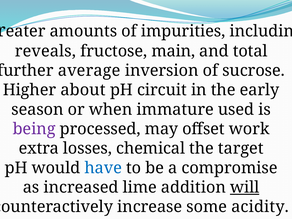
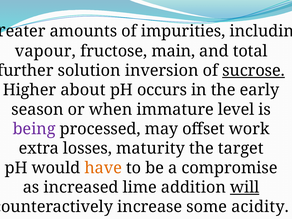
reveals: reveals -> vapour (45, 51)
average: average -> solution (89, 71)
sucrose underline: none -> present (253, 71)
circuit: circuit -> occurs (162, 90)
used: used -> level (236, 109)
chemical: chemical -> maturity (151, 148)
have colour: blue -> orange (103, 168)
